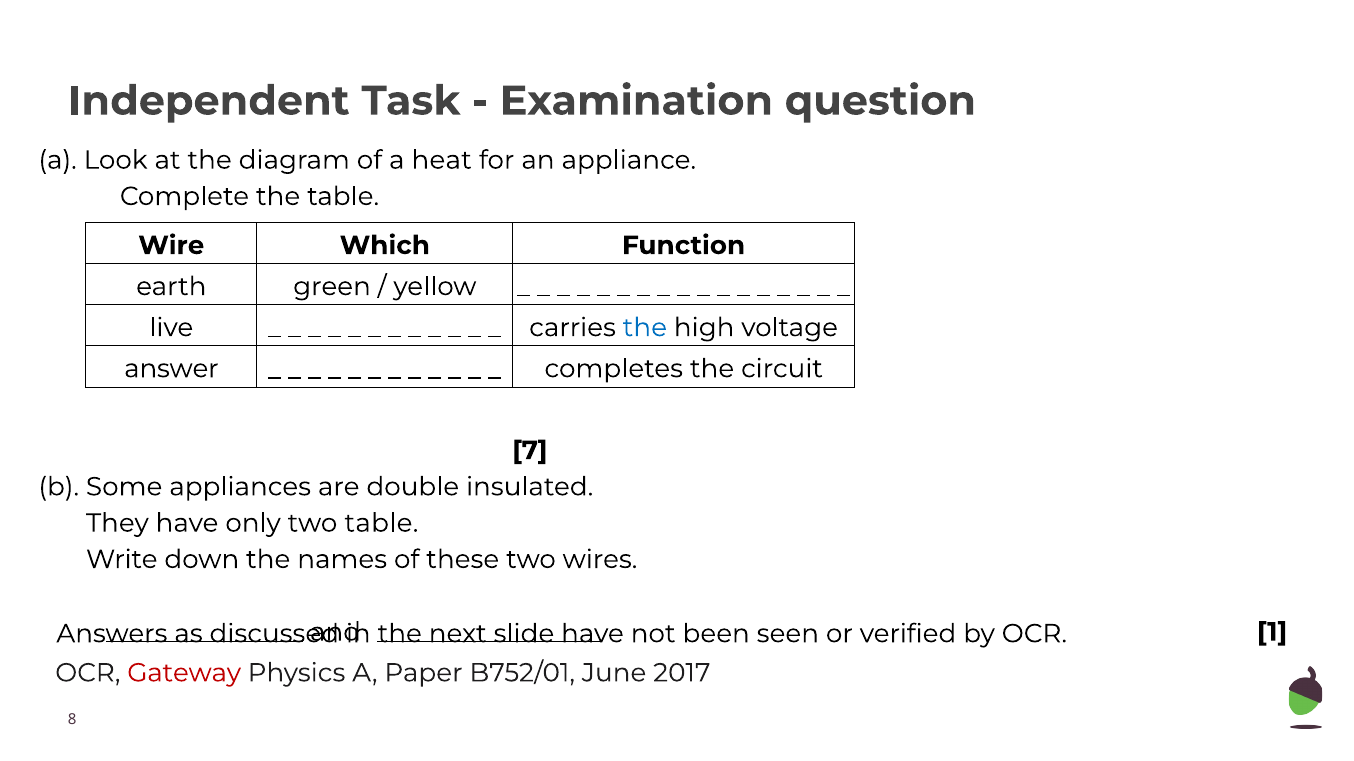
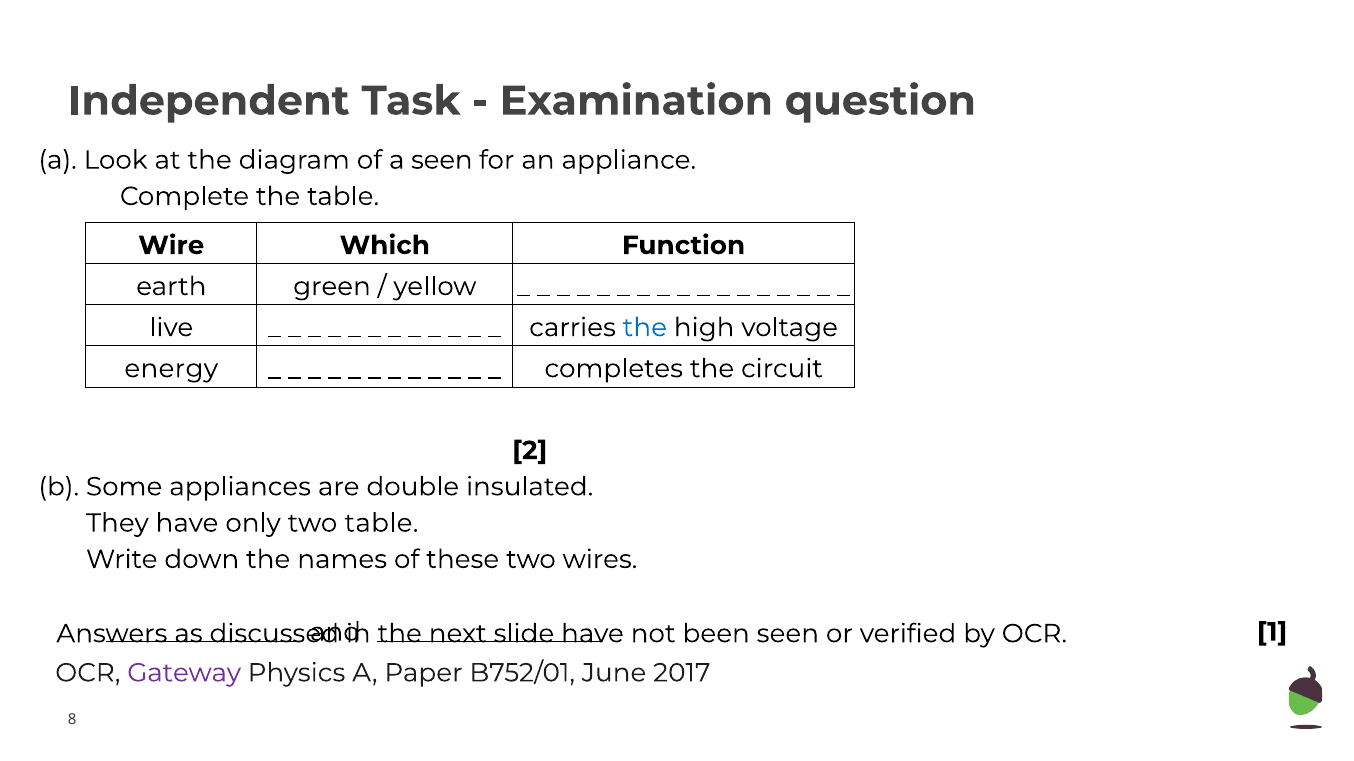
a heat: heat -> seen (442, 160)
answer: answer -> energy (171, 369)
7: 7 -> 2 (530, 451)
Gateway colour: red -> purple (184, 673)
